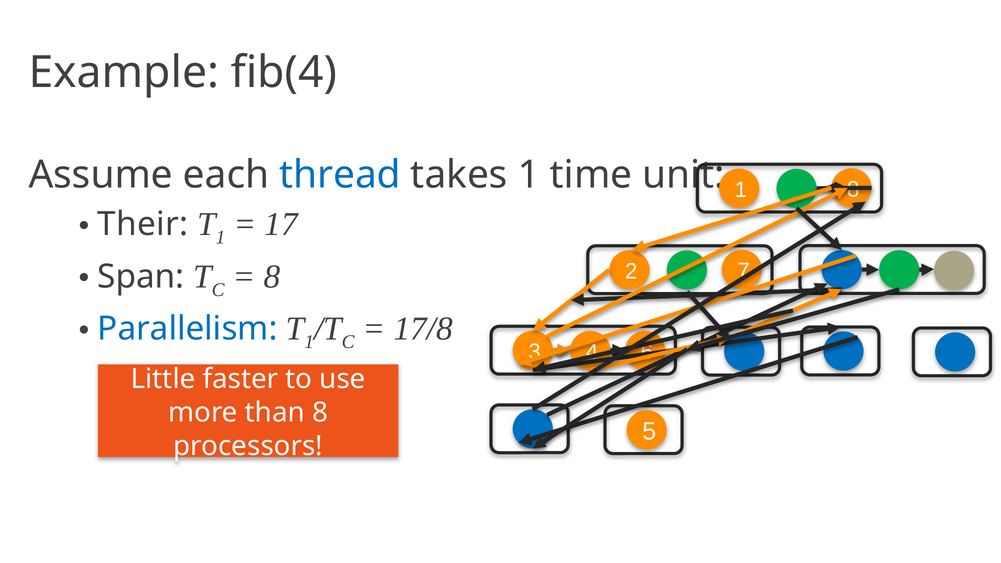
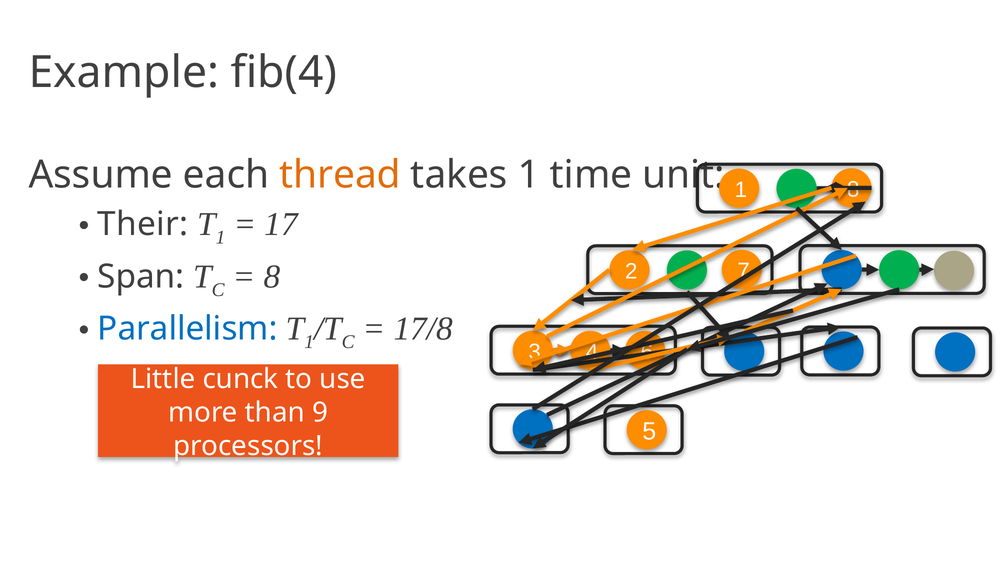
thread colour: blue -> orange (340, 175)
faster: faster -> cunck (240, 379)
than 8: 8 -> 9 (320, 413)
